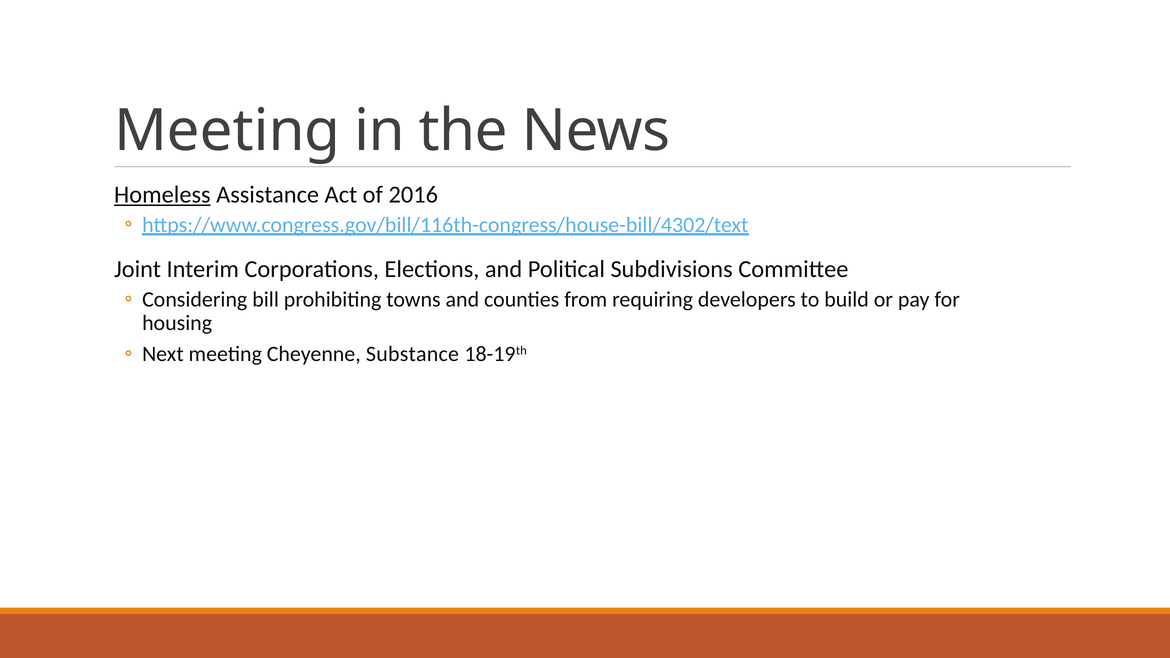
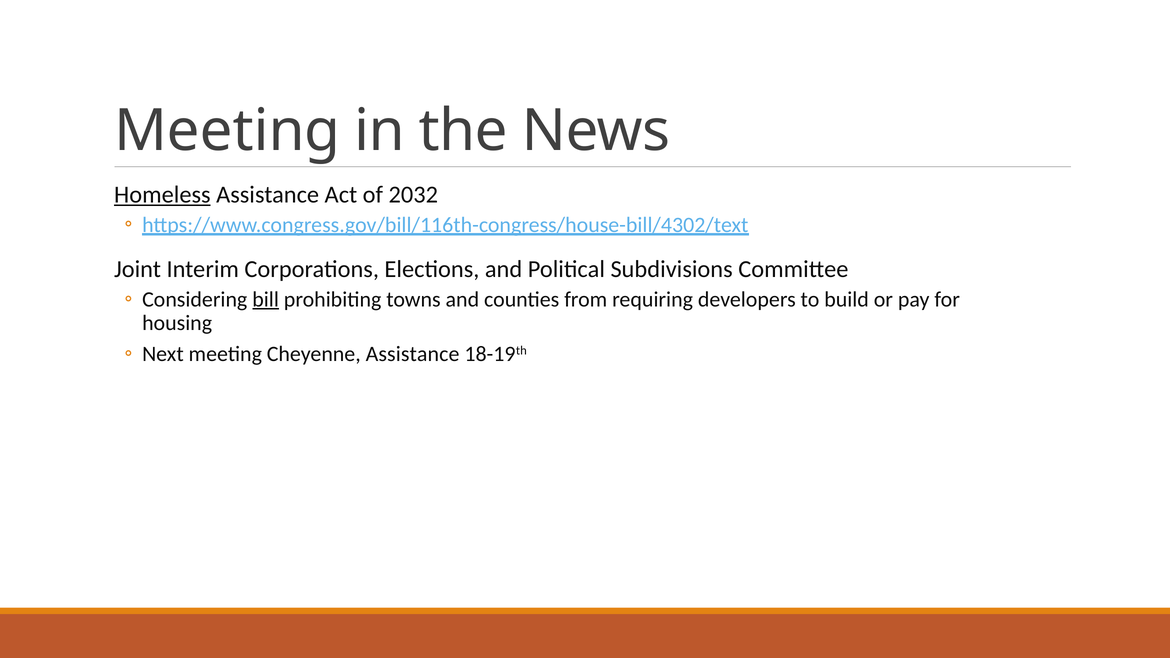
2016: 2016 -> 2032 (413, 195)
bill underline: none -> present (266, 299)
Cheyenne Substance: Substance -> Assistance (413, 354)
